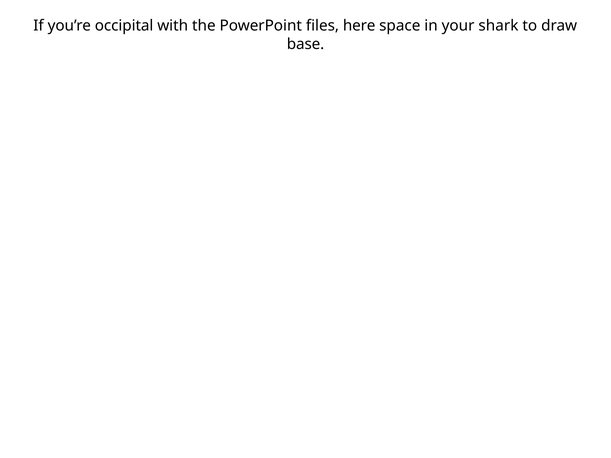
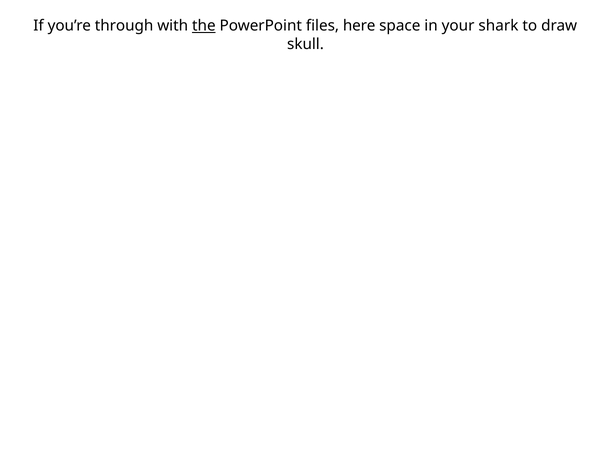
occipital: occipital -> through (124, 26)
the underline: none -> present (204, 26)
base: base -> skull (305, 44)
